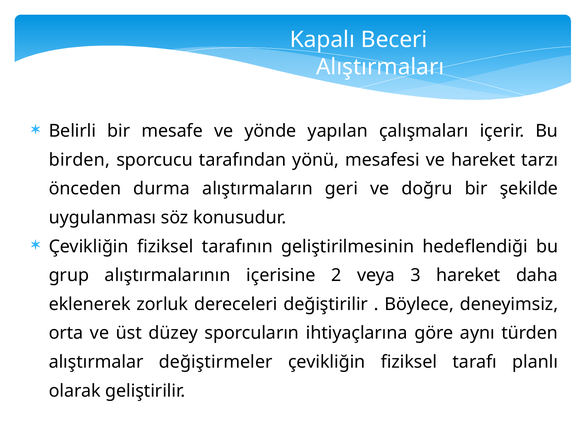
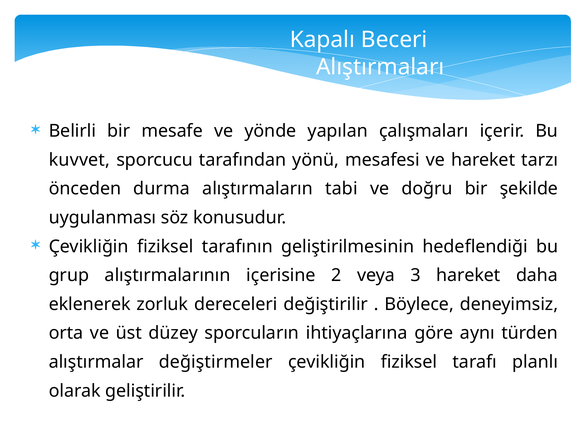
birden: birden -> kuvvet (79, 160)
geri: geri -> tabi (341, 189)
